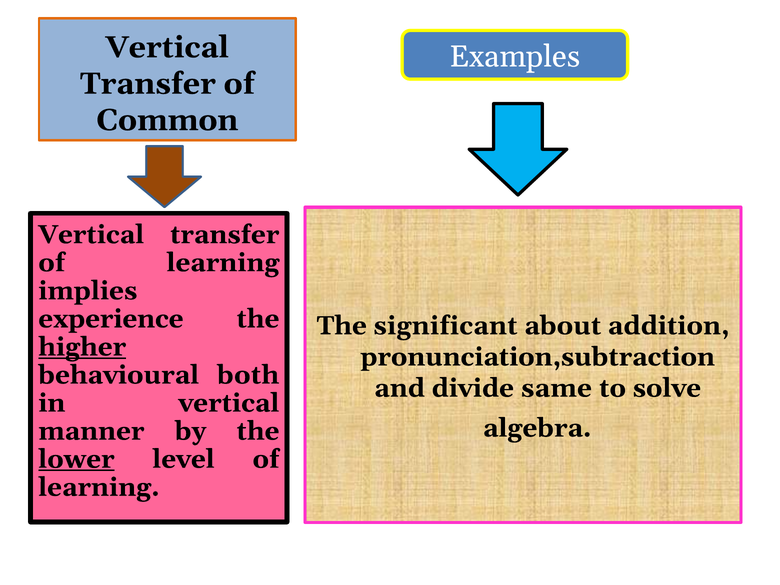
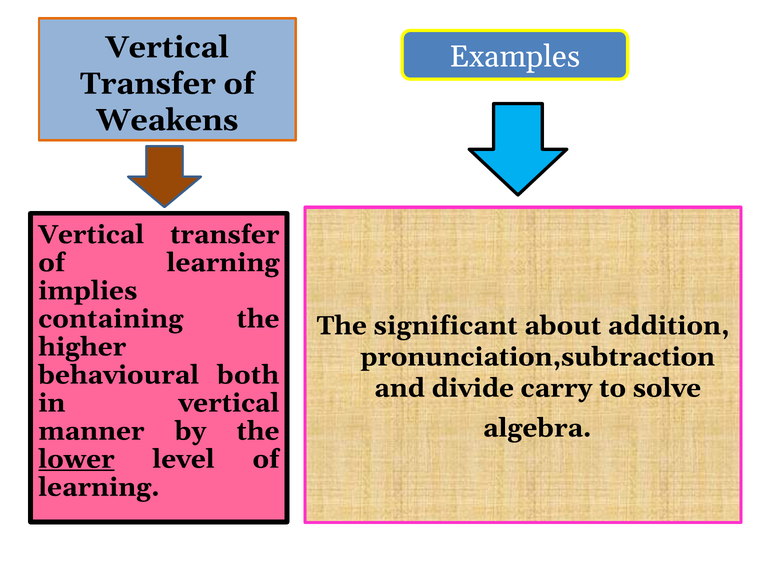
Common: Common -> Weakens (167, 120)
experience: experience -> containing (111, 319)
higher underline: present -> none (82, 347)
same: same -> carry (556, 388)
